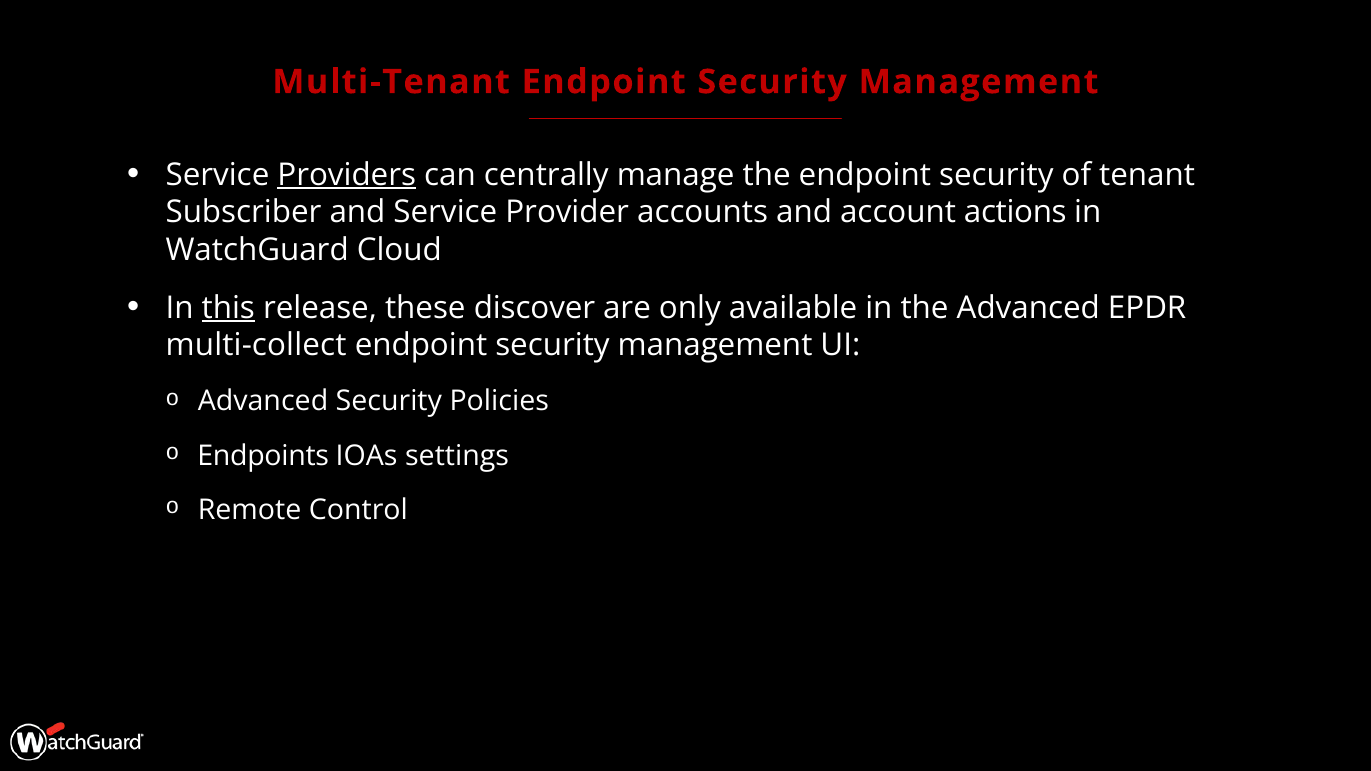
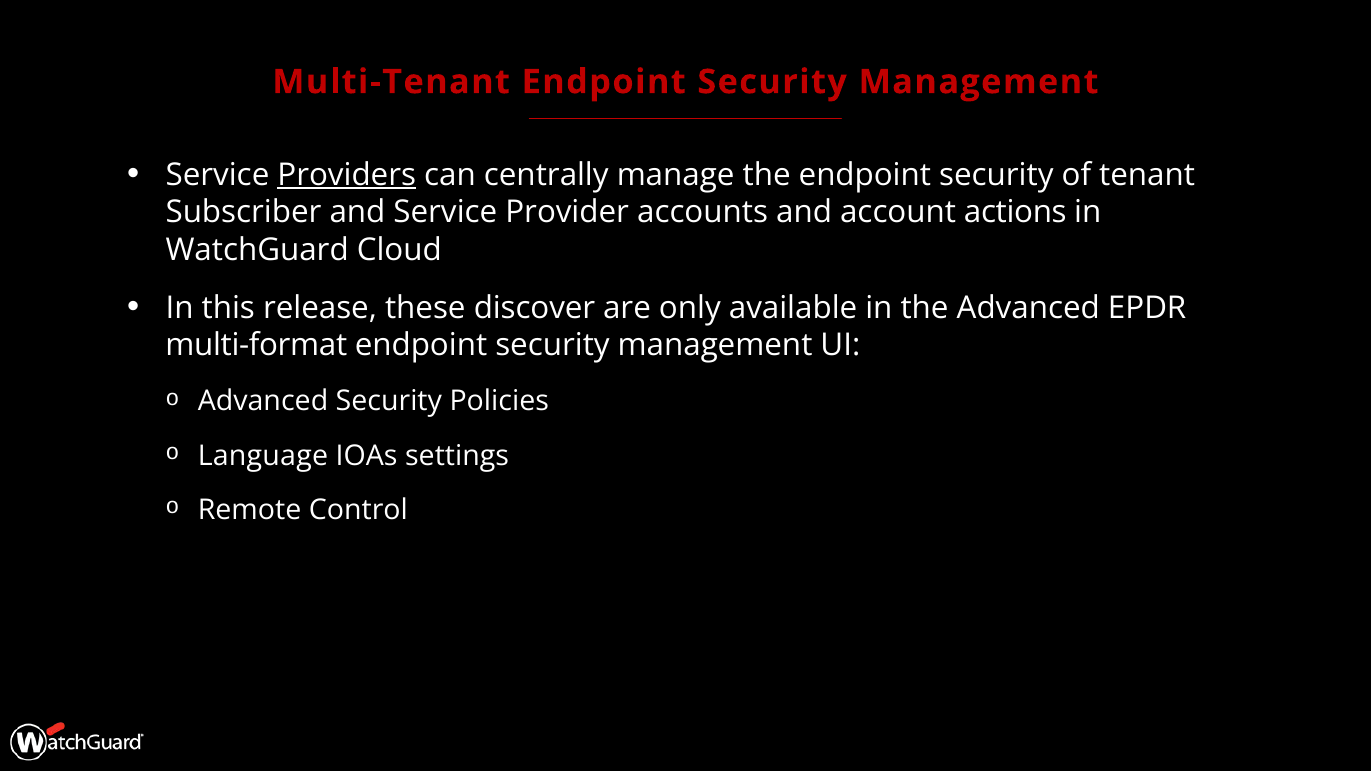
this underline: present -> none (228, 308)
multi-collect: multi-collect -> multi-format (256, 346)
Endpoints: Endpoints -> Language (263, 456)
